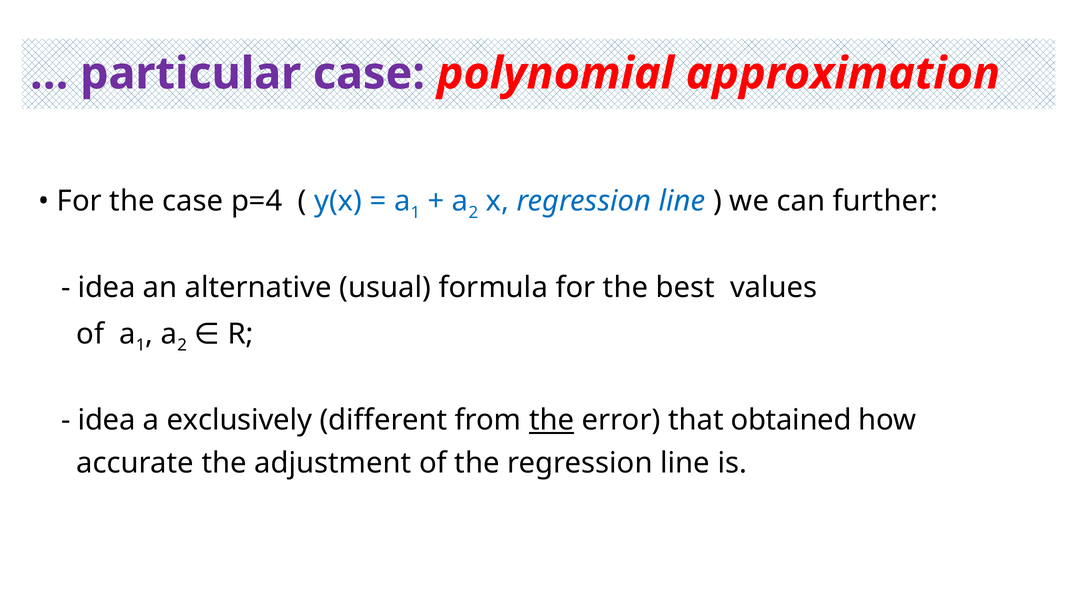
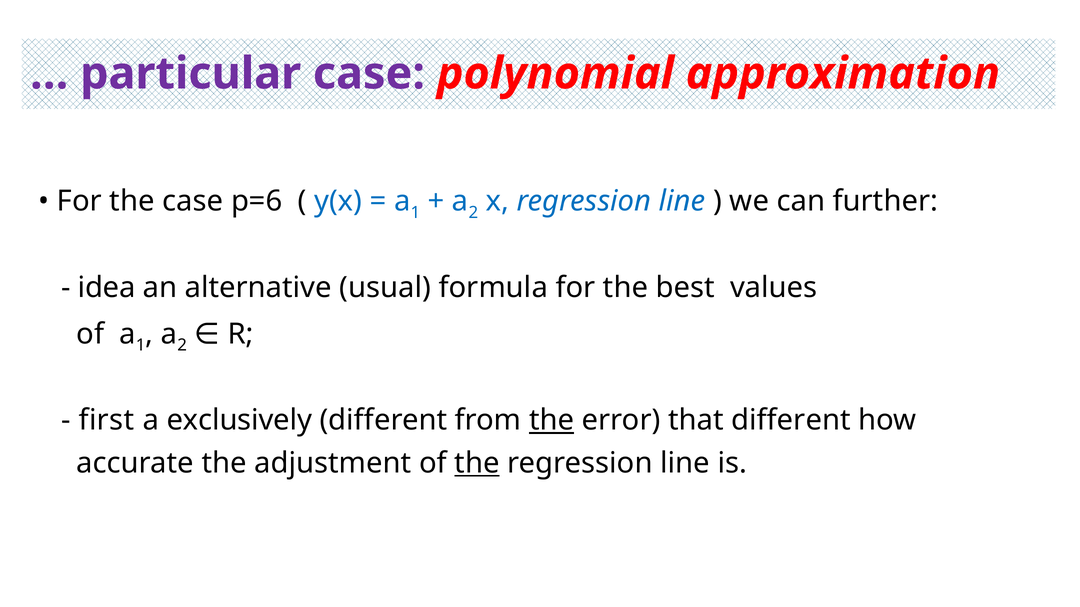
p=4: p=4 -> p=6 (257, 201)
idea: idea -> first (106, 421)
that obtained: obtained -> different (791, 421)
the underline: none -> present (477, 463)
